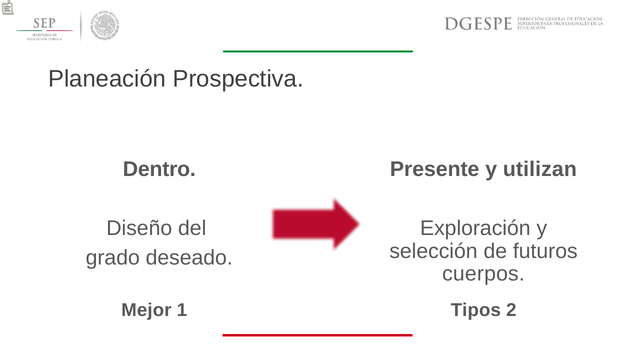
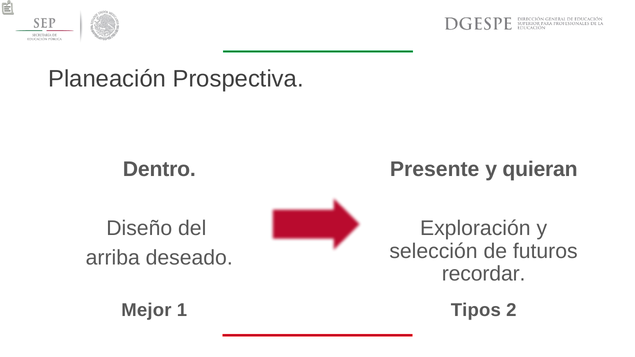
utilizan: utilizan -> quieran (540, 169)
grado: grado -> arriba (113, 258)
cuerpos: cuerpos -> recordar (484, 274)
